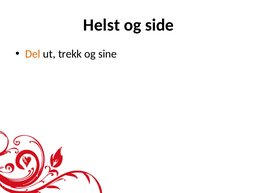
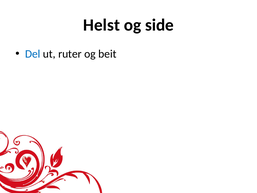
Del colour: orange -> blue (33, 54)
trekk: trekk -> ruter (70, 54)
sine: sine -> beit (107, 54)
